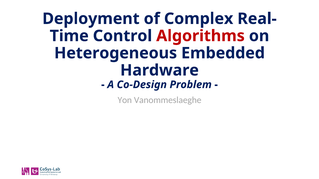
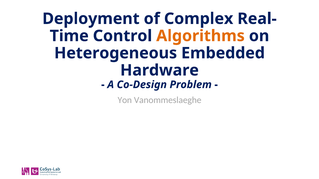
Algorithms colour: red -> orange (200, 36)
